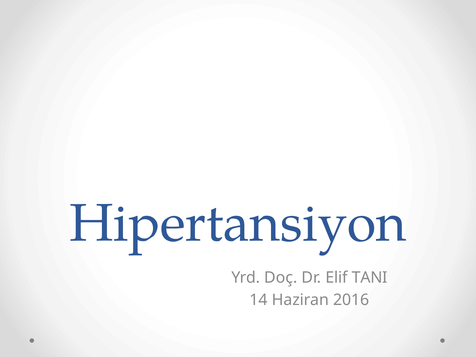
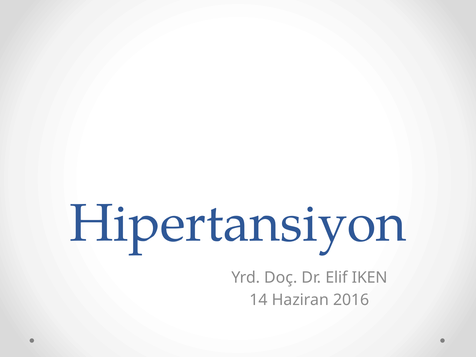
TANI: TANI -> IKEN (370, 278)
